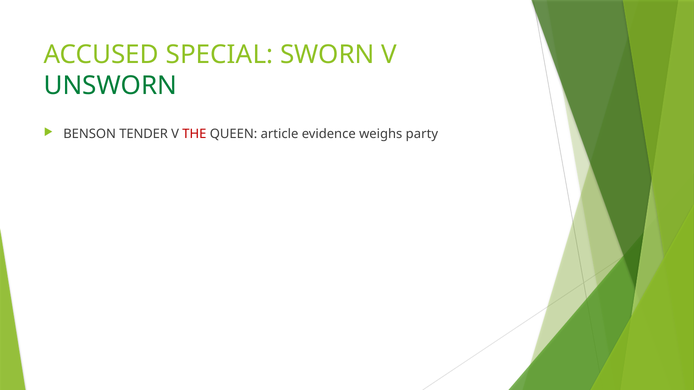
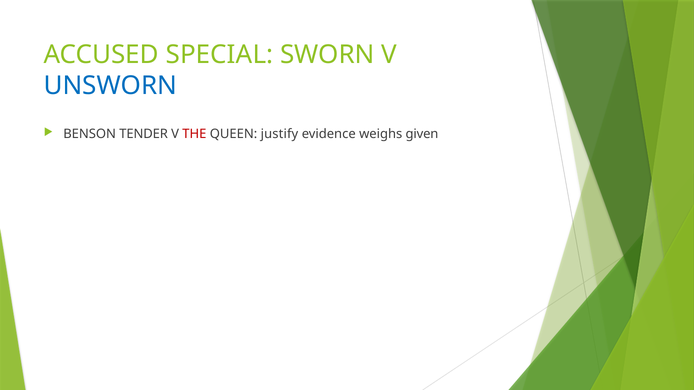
UNSWORN colour: green -> blue (110, 86)
article: article -> justify (279, 134)
party: party -> given (422, 134)
